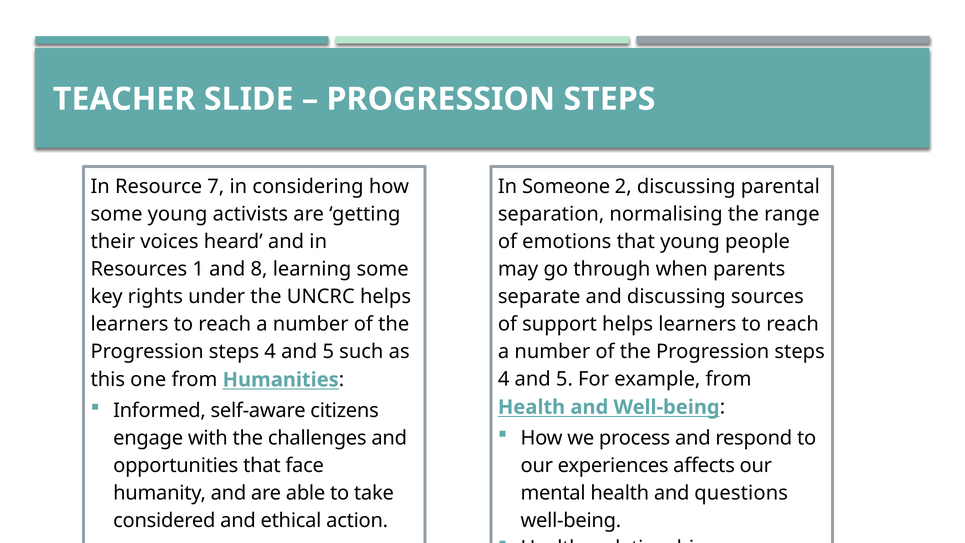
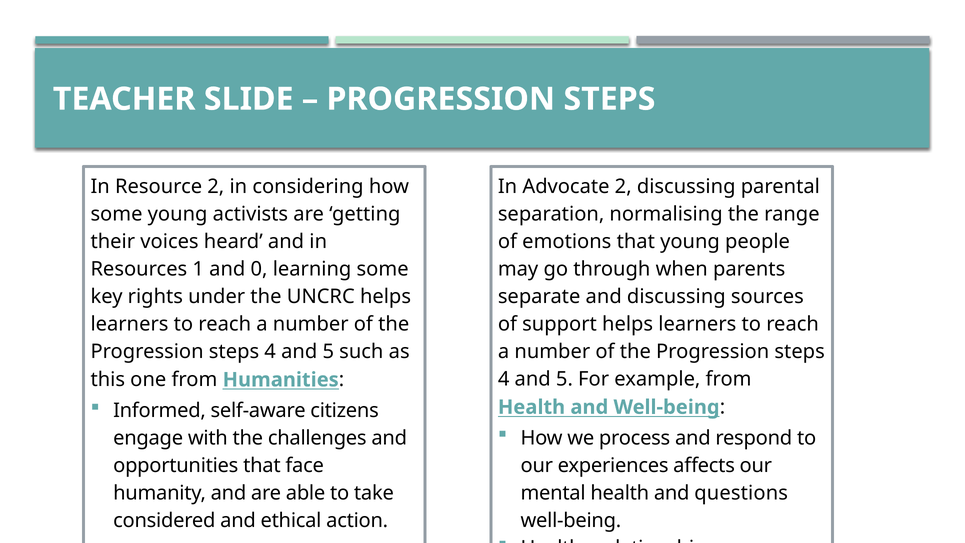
Someone: Someone -> Advocate (566, 187)
Resource 7: 7 -> 2 (216, 187)
8: 8 -> 0 (259, 269)
